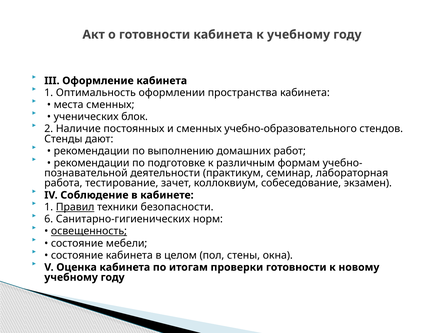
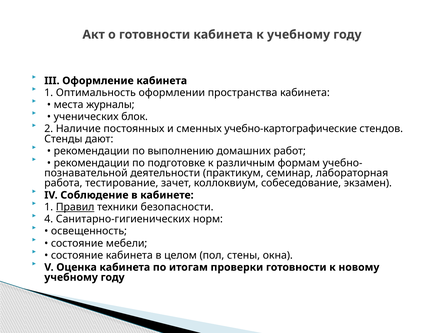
места сменных: сменных -> журналы (110, 105)
учебно-образовательного: учебно-образовательного -> учебно-картографические (291, 129)
6: 6 -> 4 (49, 219)
освещенность underline: present -> none (89, 231)
